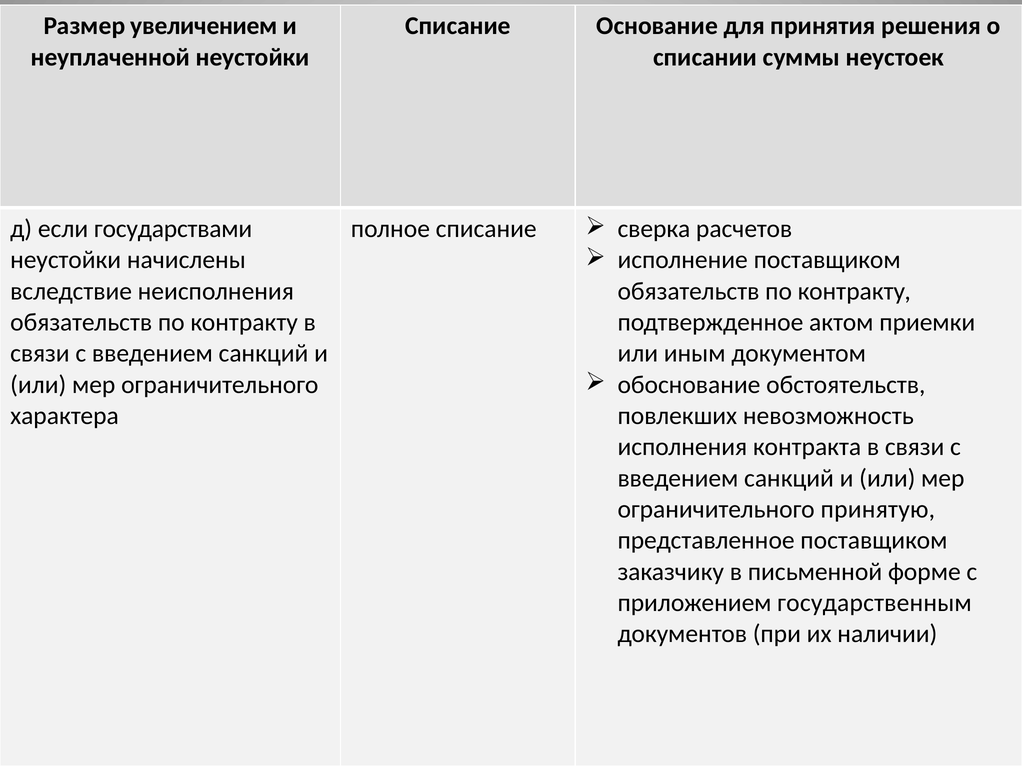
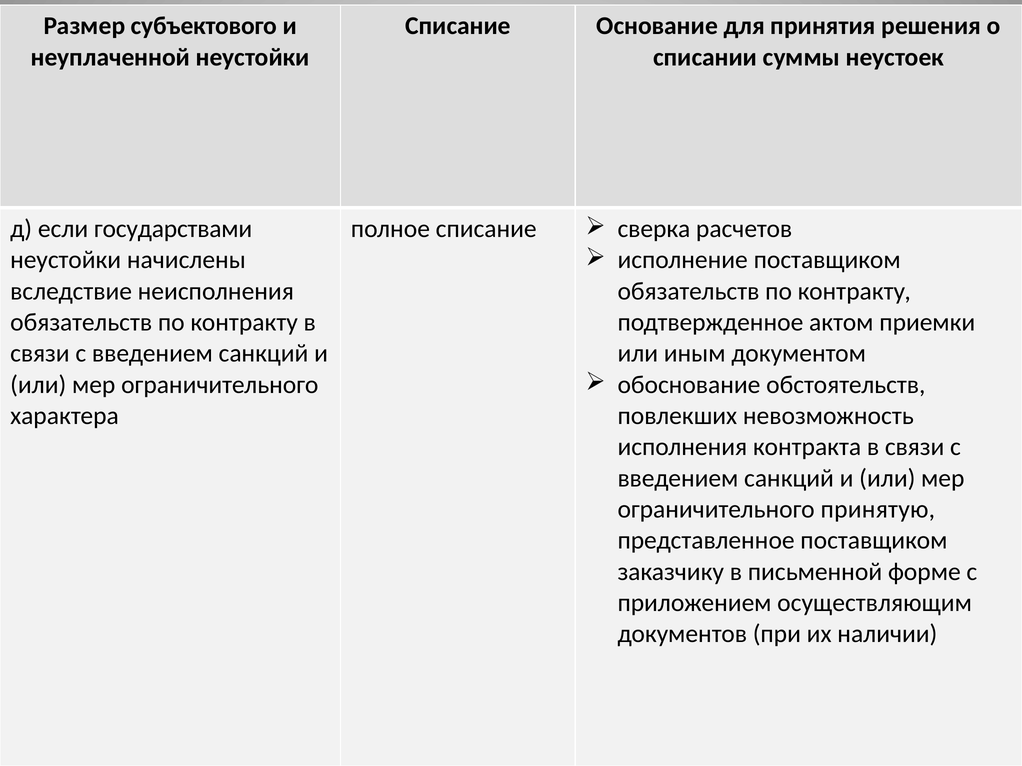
увеличением: увеличением -> субъектового (204, 26)
государственным: государственным -> осуществляющим (875, 603)
